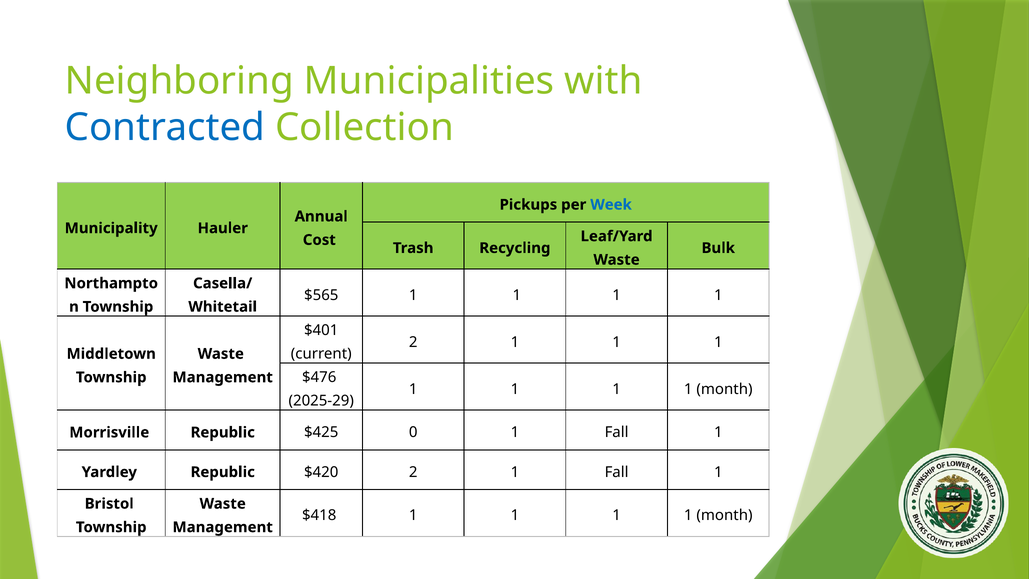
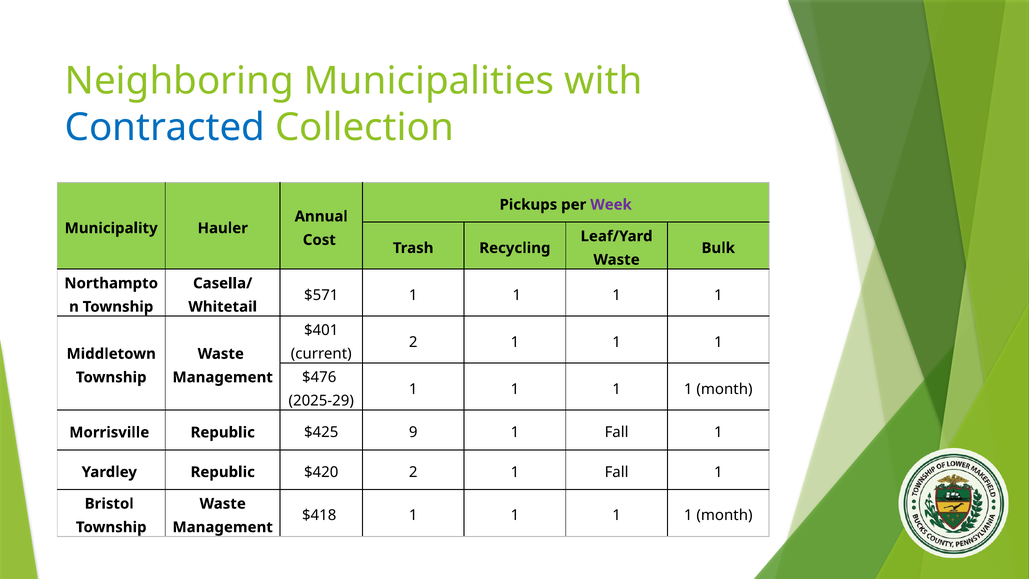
Week colour: blue -> purple (611, 205)
$565: $565 -> $571 (321, 295)
0: 0 -> 9 (413, 432)
